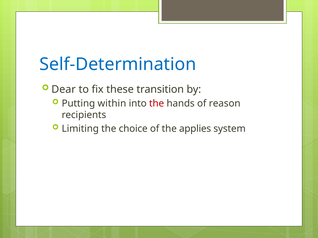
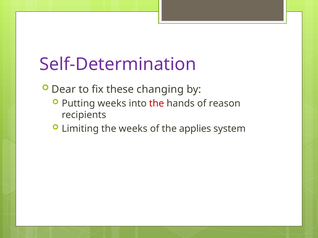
Self-Determination colour: blue -> purple (118, 65)
transition: transition -> changing (160, 90)
Putting within: within -> weeks (112, 104)
the choice: choice -> weeks (133, 129)
